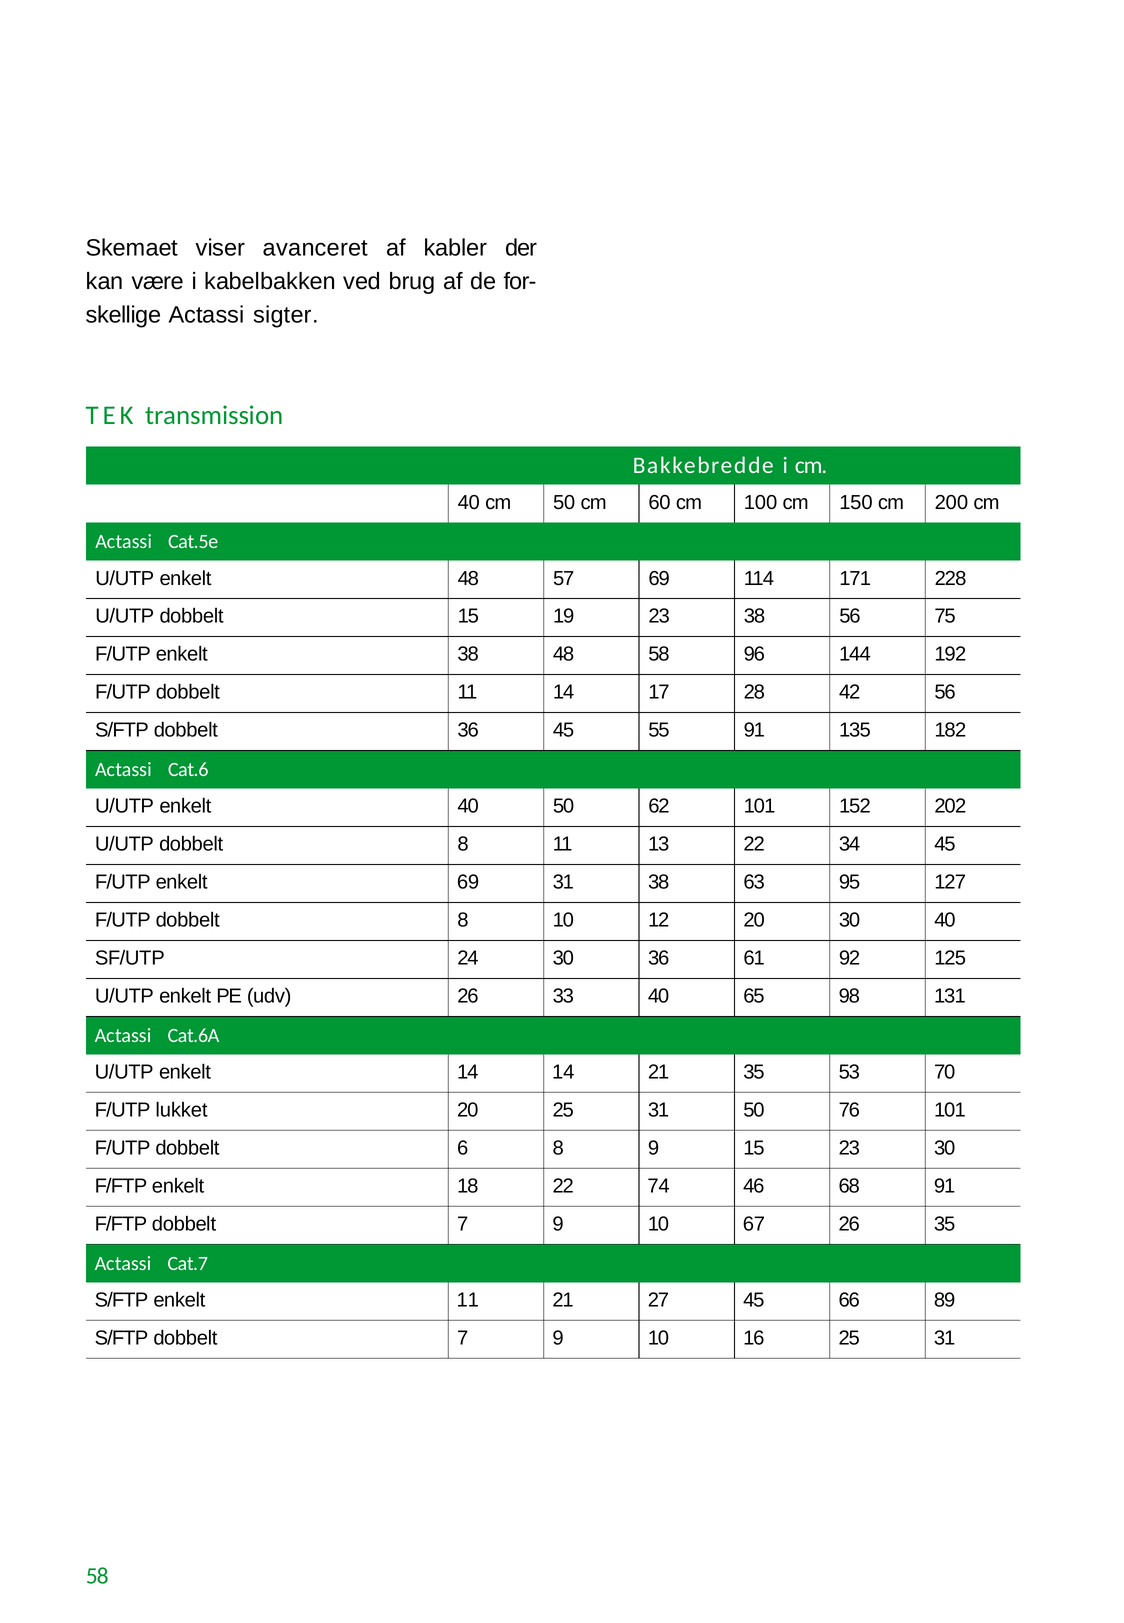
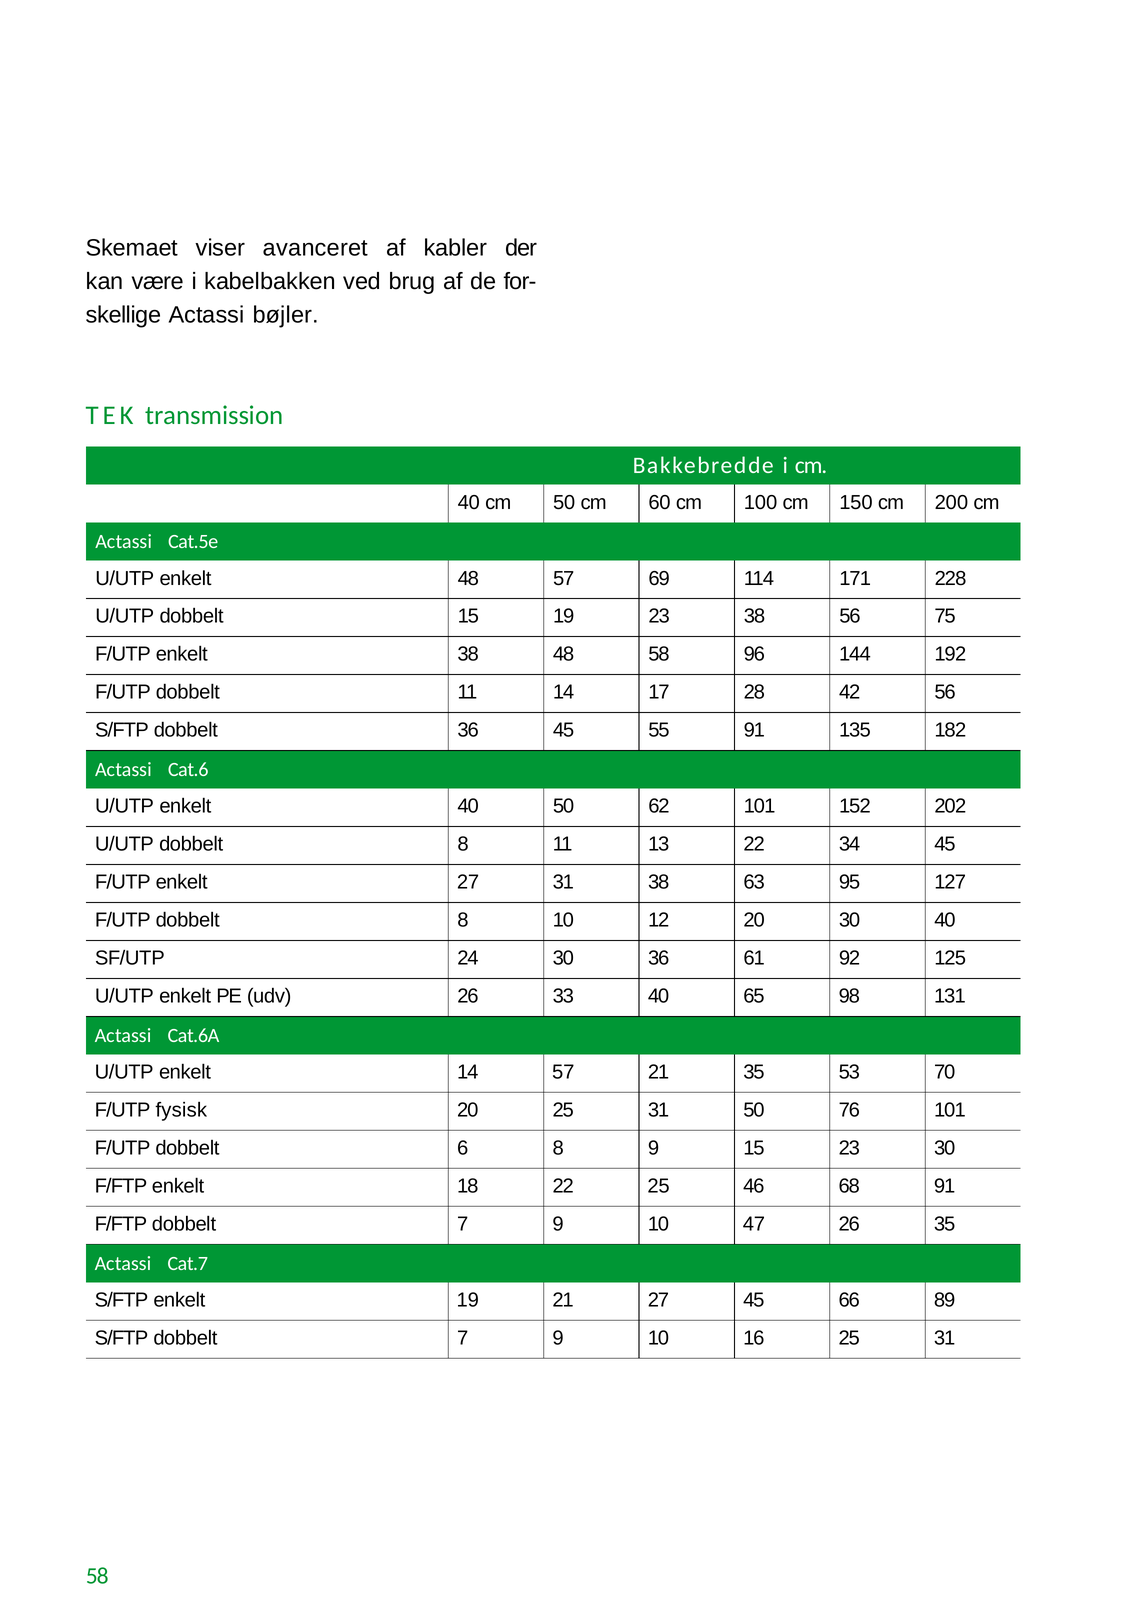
sigter: sigter -> bøjler (286, 315)
enkelt 69: 69 -> 27 (468, 882)
14 14: 14 -> 57 (563, 1072)
lukket: lukket -> fysisk (181, 1110)
22 74: 74 -> 25 (659, 1185)
67: 67 -> 47 (754, 1223)
enkelt 11: 11 -> 19 (468, 1299)
